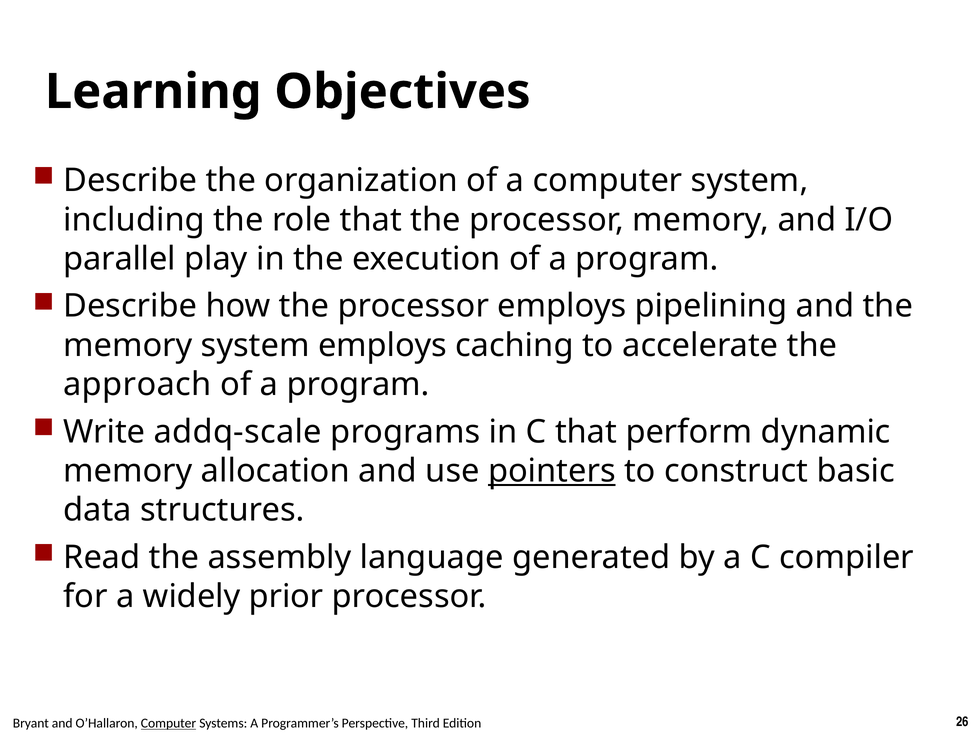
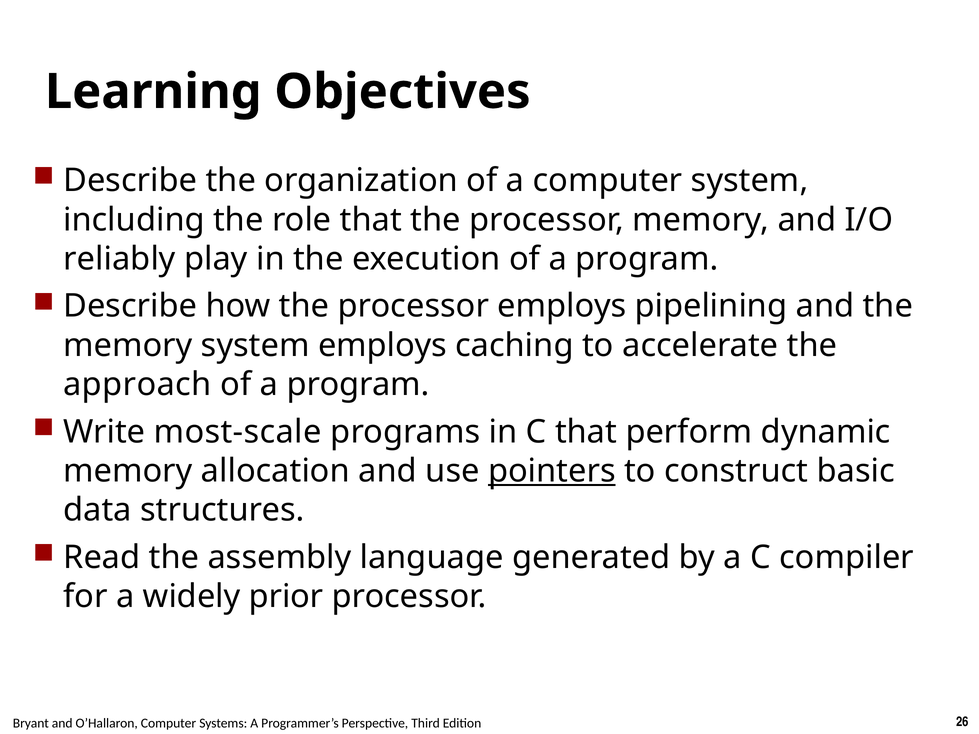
parallel: parallel -> reliably (119, 259)
addq-scale: addq-scale -> most-scale (238, 432)
Computer underline: present -> none (169, 724)
